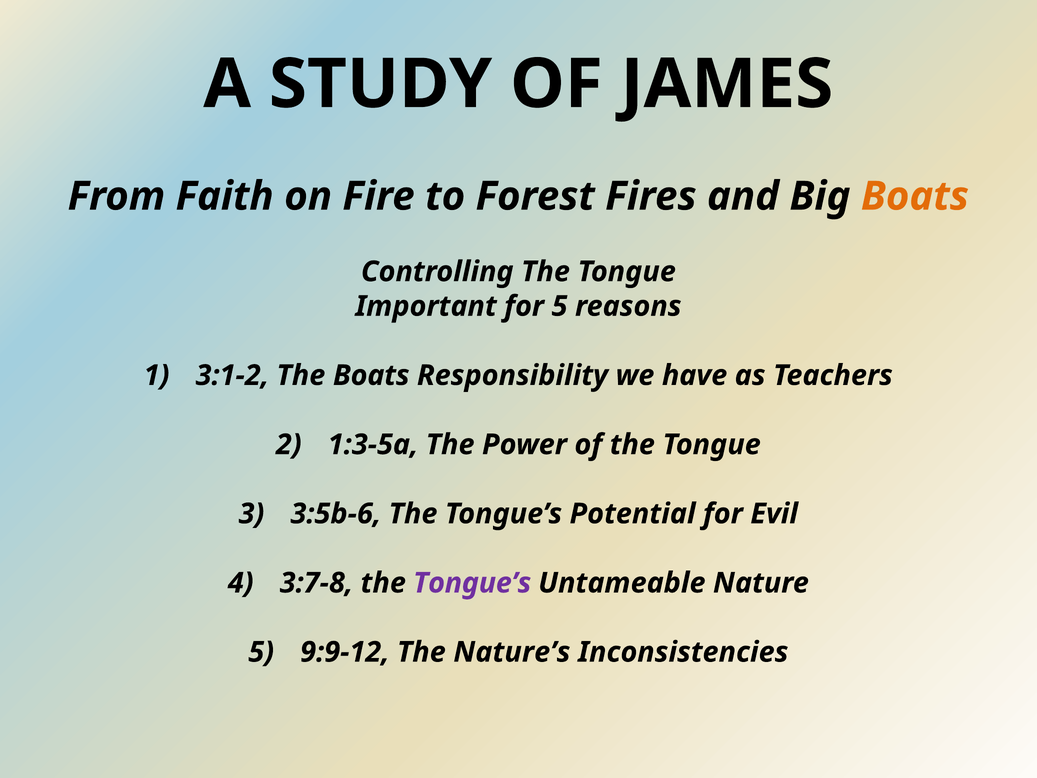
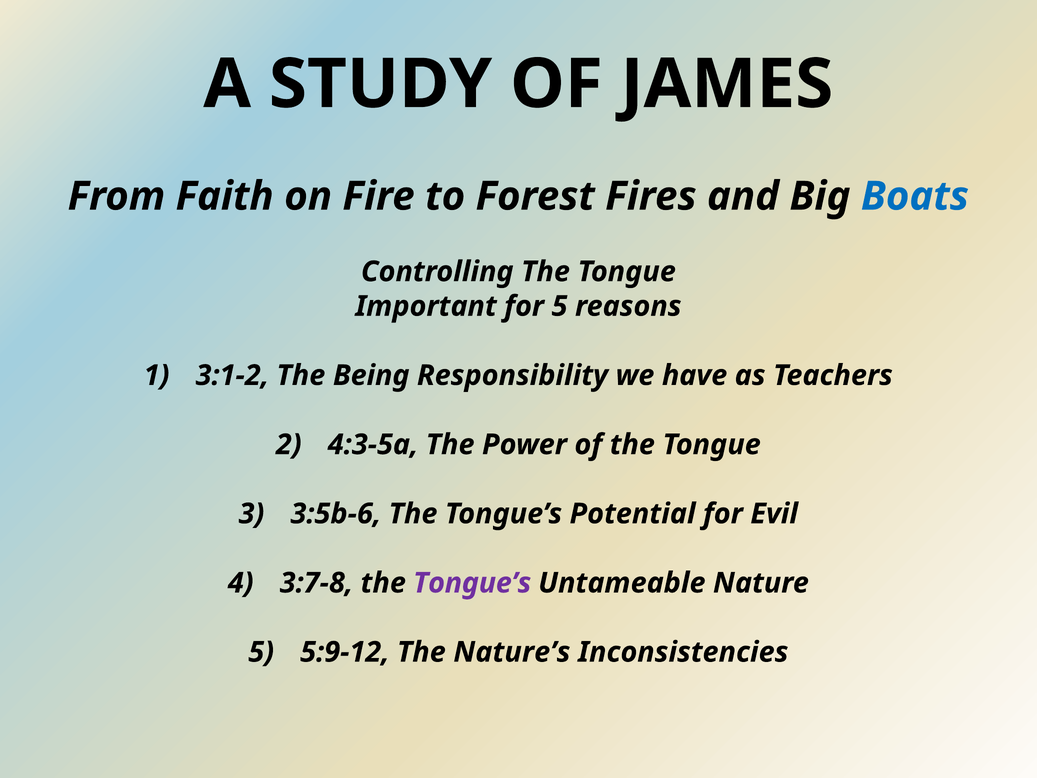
Boats colour: orange -> blue (915, 196)
The Boats: Boats -> Being (371, 375)
1:3-5a: 1:3-5a -> 4:3-5a (373, 444)
9:9-12: 9:9-12 -> 5:9-12 (345, 652)
